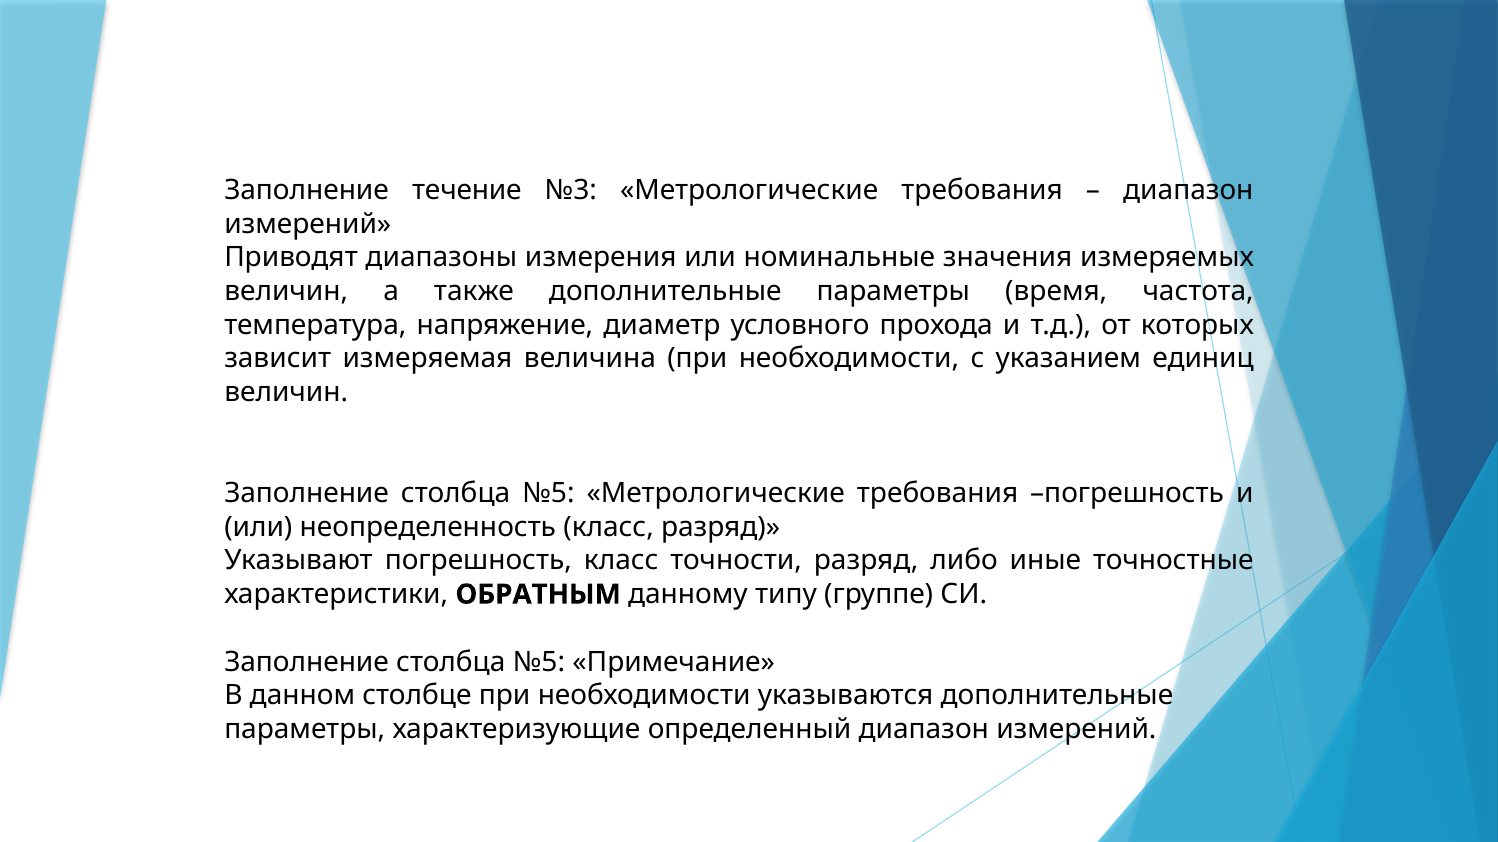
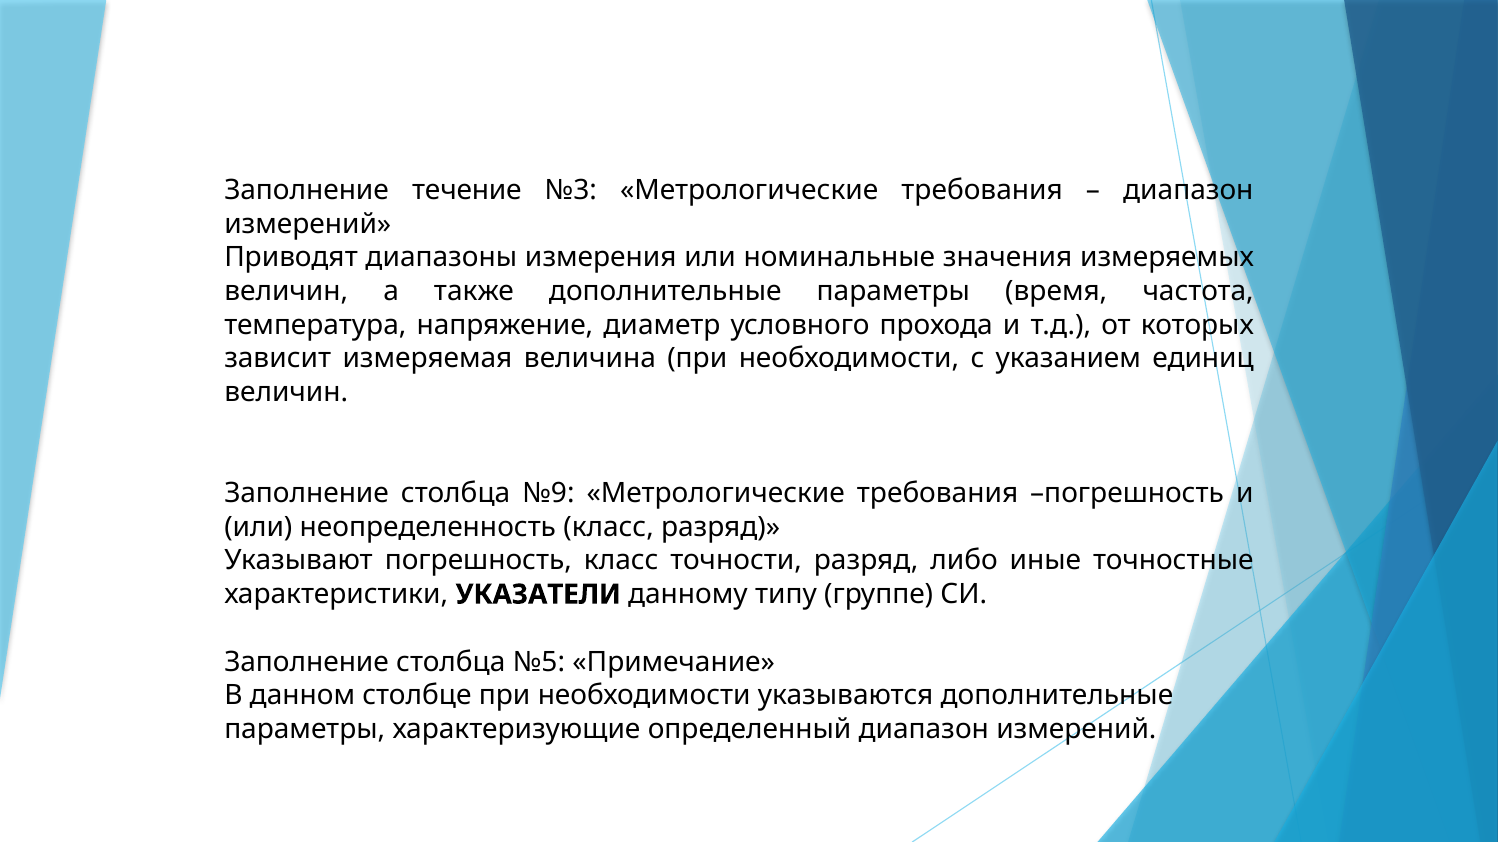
№5: №5 -> №9 (548, 494)
ОБРАТНЫМ: ОБРАТНЫМ -> УКАЗАТЕЛИ (538, 595)
